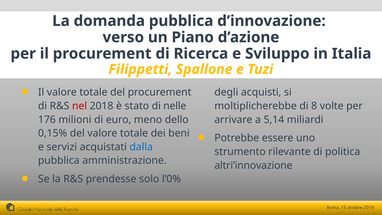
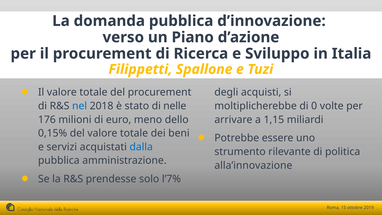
nel colour: red -> blue (80, 106)
8: 8 -> 0 (314, 106)
5,14: 5,14 -> 1,15 (274, 120)
altri’innovazione: altri’innovazione -> alla’innovazione (253, 165)
l’0%: l’0% -> l’7% (171, 179)
